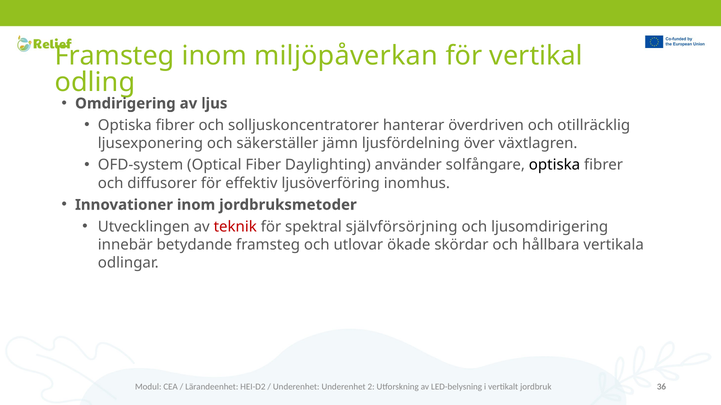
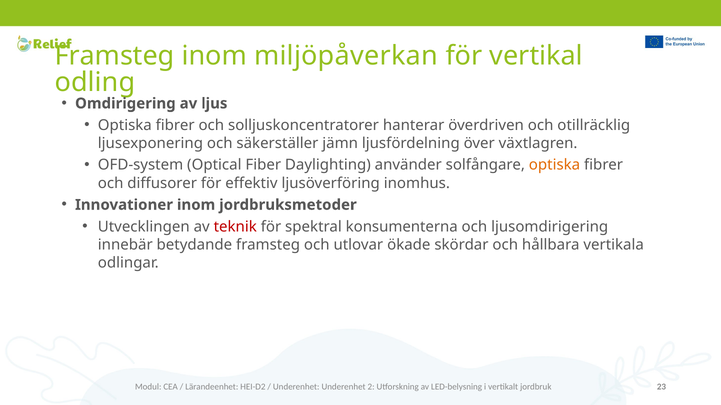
optiska colour: black -> orange (555, 165)
självförsörjning: självförsörjning -> konsumenterna (402, 227)
36: 36 -> 23 (661, 387)
